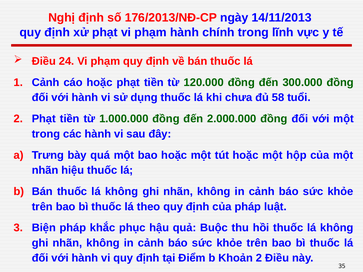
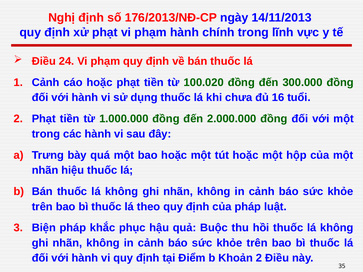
120.000: 120.000 -> 100.020 (204, 83)
58: 58 -> 16 (278, 98)
